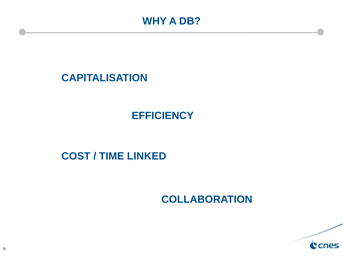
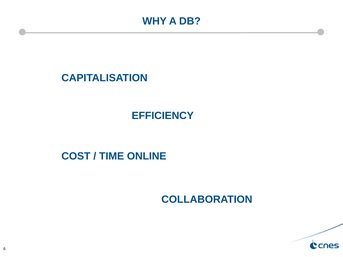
LINKED: LINKED -> ONLINE (147, 156)
